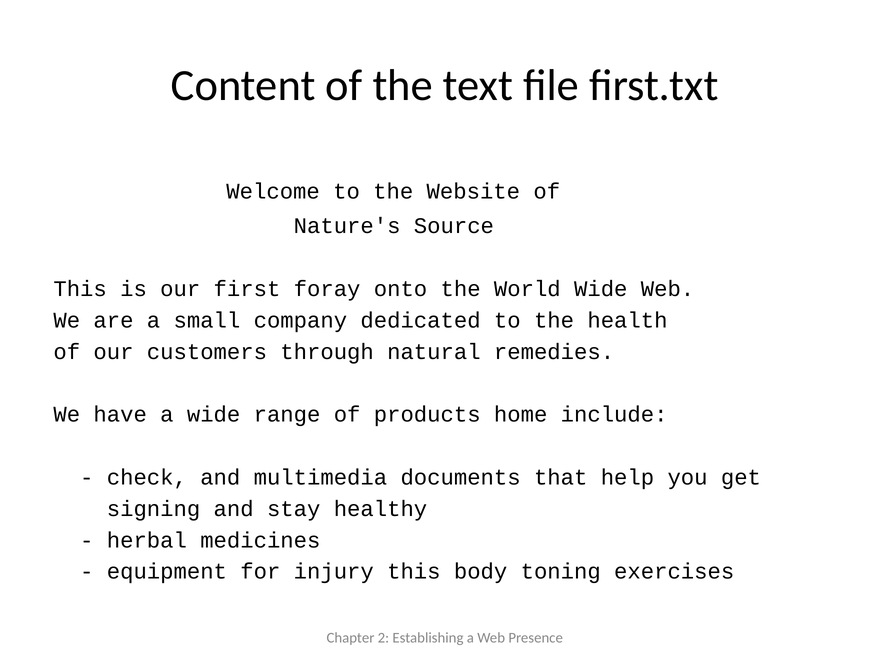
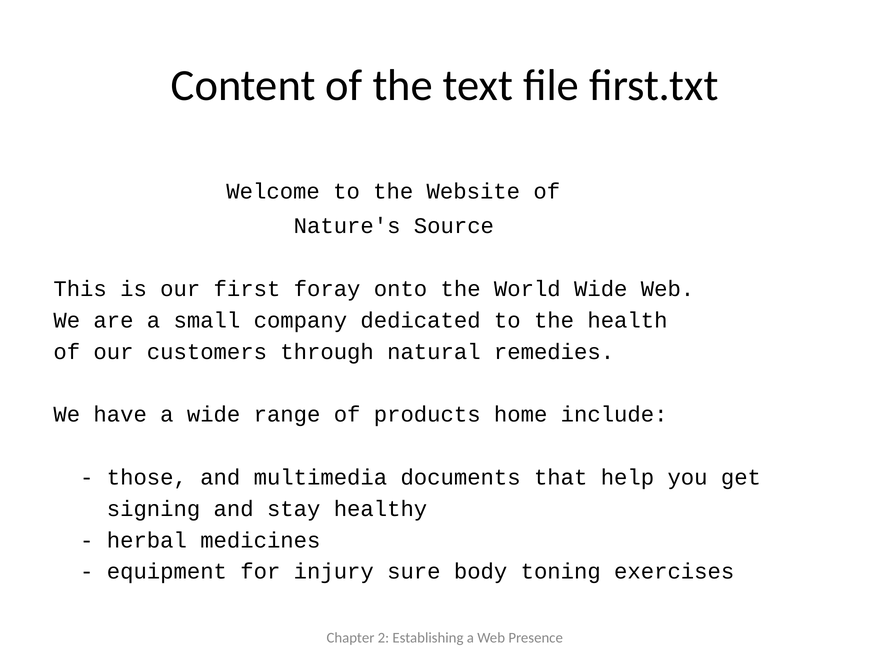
check: check -> those (147, 477)
injury this: this -> sure (414, 571)
